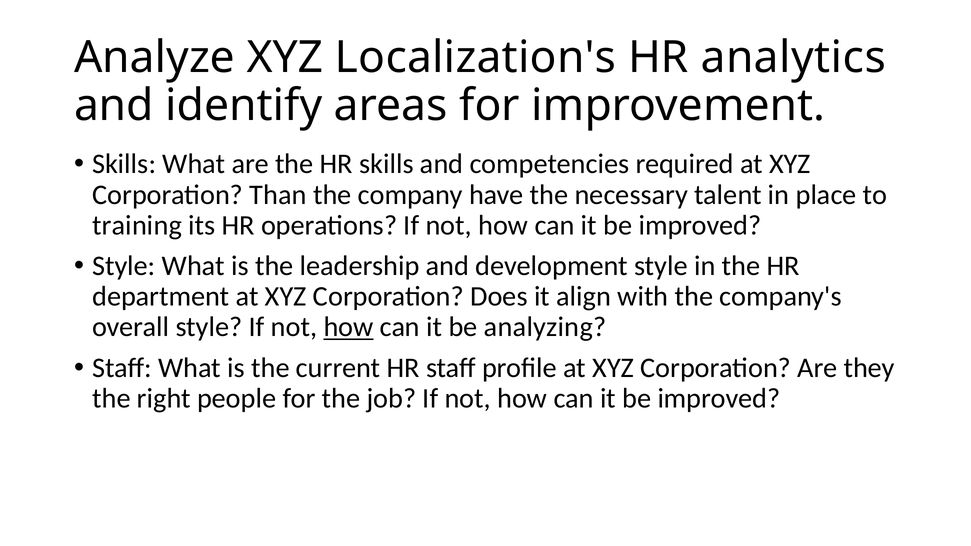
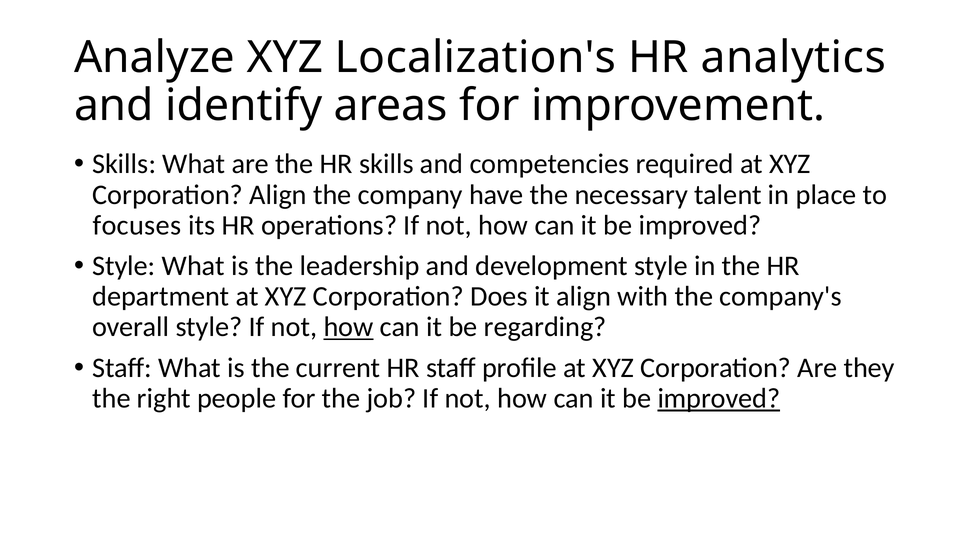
Corporation Than: Than -> Align (278, 195)
training: training -> focuses (137, 225)
analyzing: analyzing -> regarding (545, 327)
improved underline: none -> present (719, 399)
